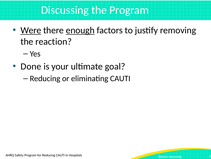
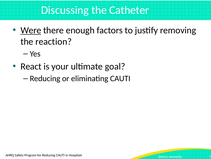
the Program: Program -> Catheter (129, 10)
enough underline: present -> none (80, 30)
Done: Done -> React (31, 66)
